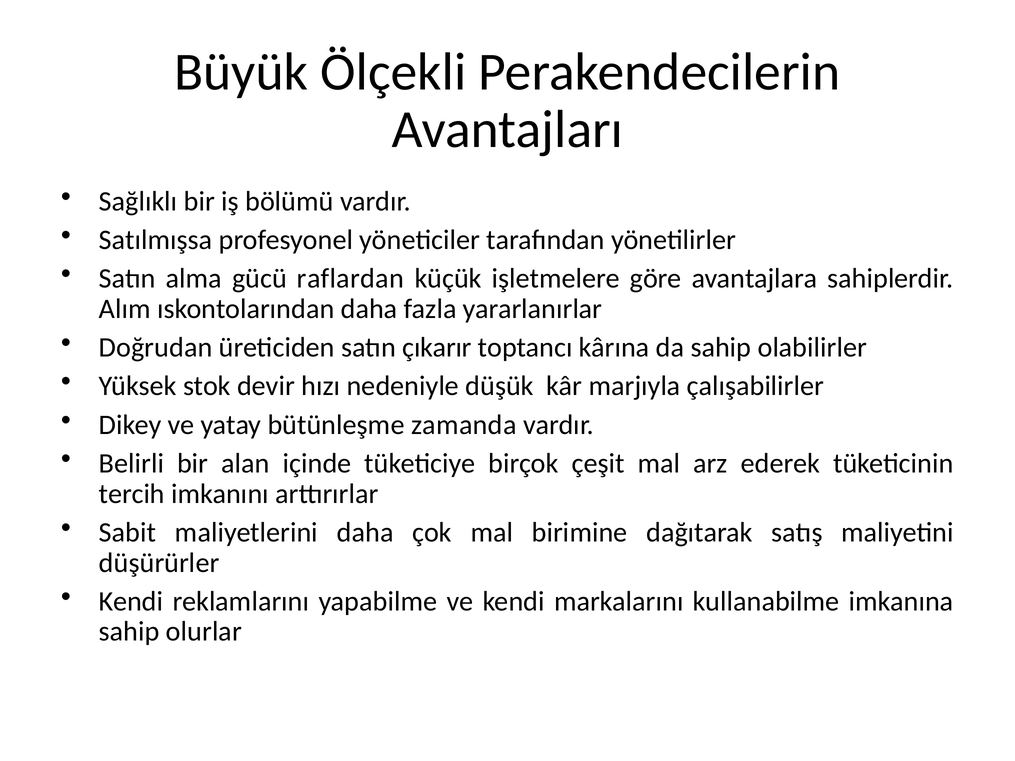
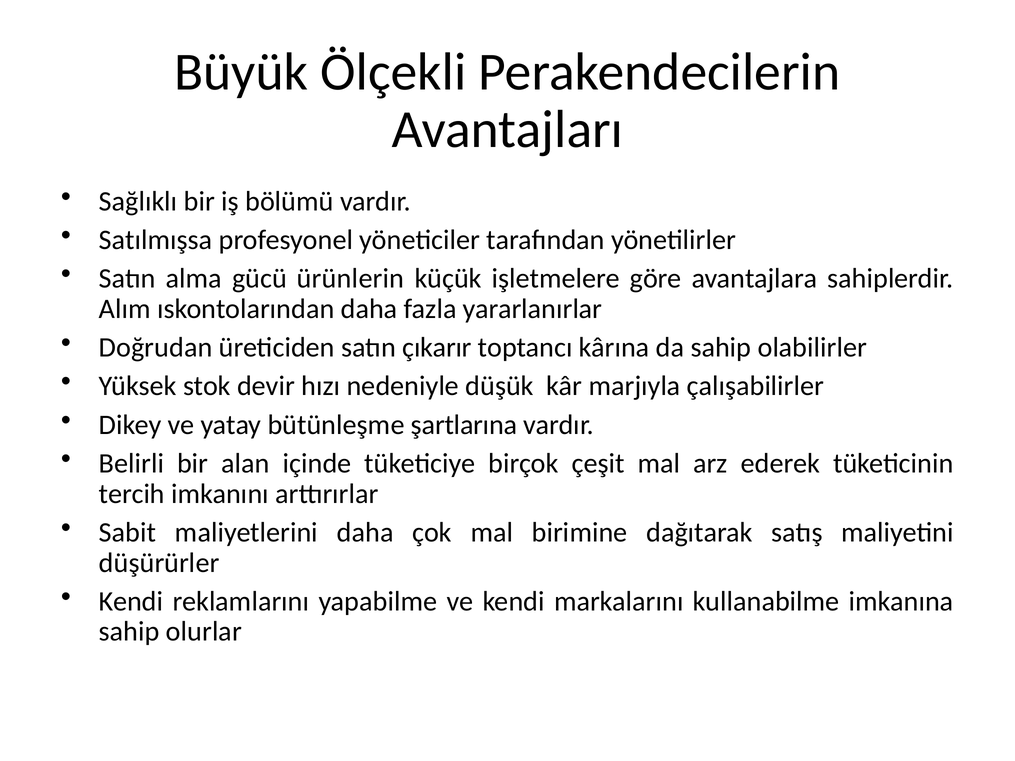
raflardan: raflardan -> ürünlerin (351, 279)
zamanda: zamanda -> şartlarına (464, 425)
